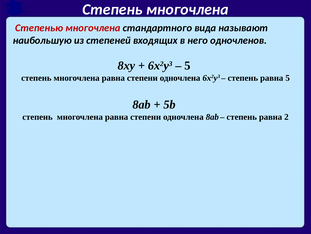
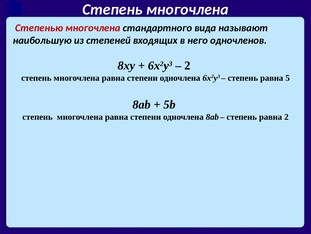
5: 5 -> 2 (187, 66)
